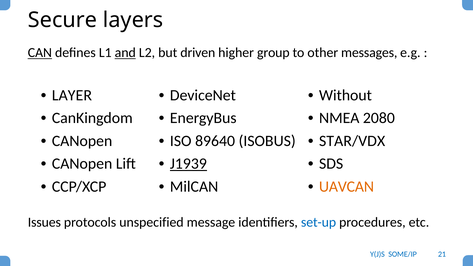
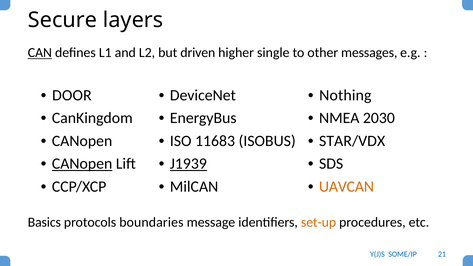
and underline: present -> none (125, 53)
group: group -> single (273, 53)
LAYER: LAYER -> DOOR (72, 95)
Without: Without -> Nothing (345, 95)
2080: 2080 -> 2030 (379, 118)
89640: 89640 -> 11683 (215, 141)
CANopen underline: none -> present (82, 164)
Issues: Issues -> Basics (44, 222)
unspecified: unspecified -> boundaries (151, 222)
set-up colour: blue -> orange (319, 222)
